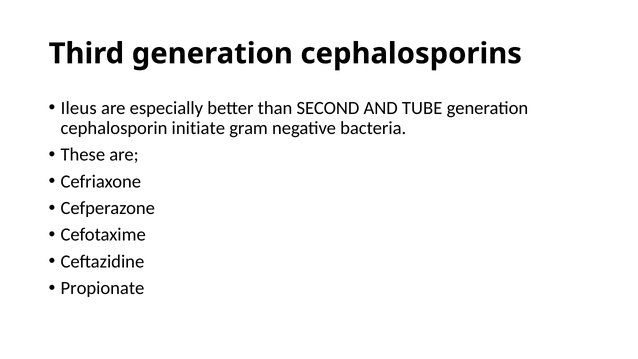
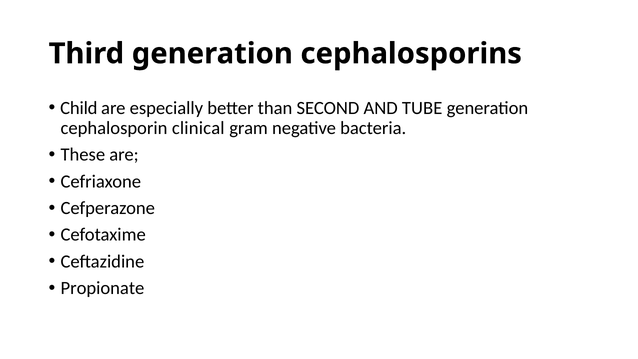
Ileus: Ileus -> Child (79, 108)
initiate: initiate -> clinical (198, 128)
